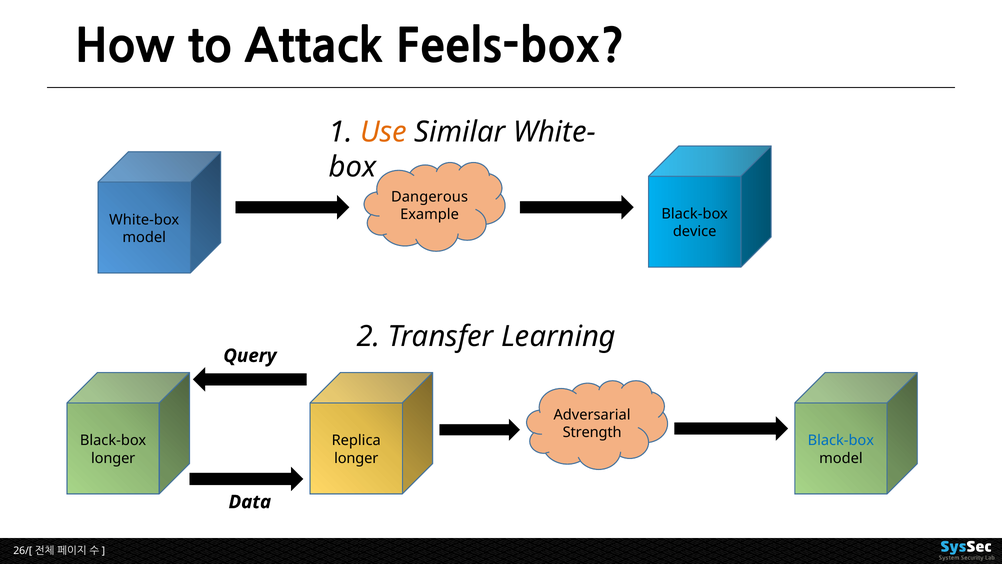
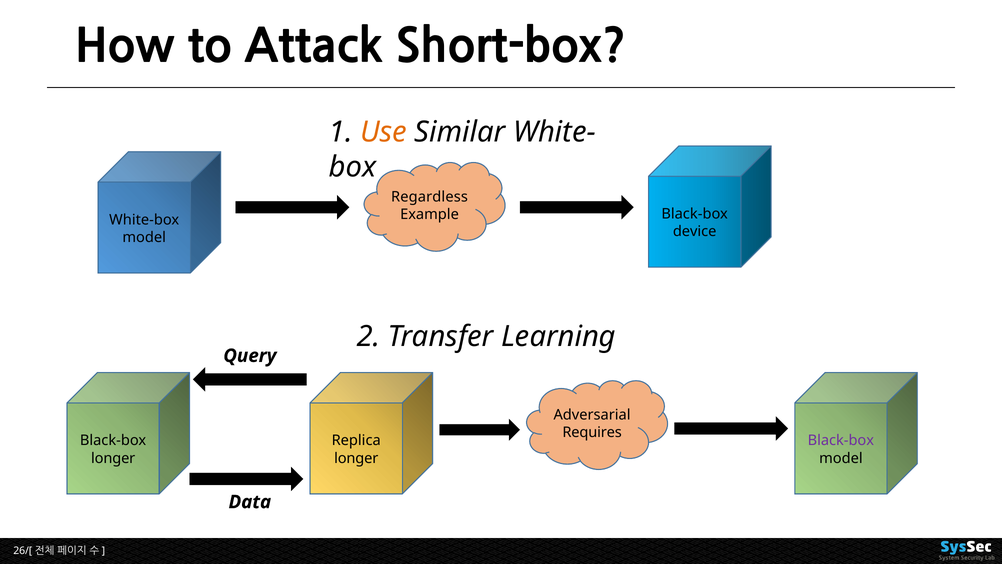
Feels-box: Feels-box -> Short-box (511, 47)
Dangerous: Dangerous -> Regardless (429, 197)
Strength: Strength -> Requires (592, 432)
Black-box colour: blue -> purple (841, 440)
